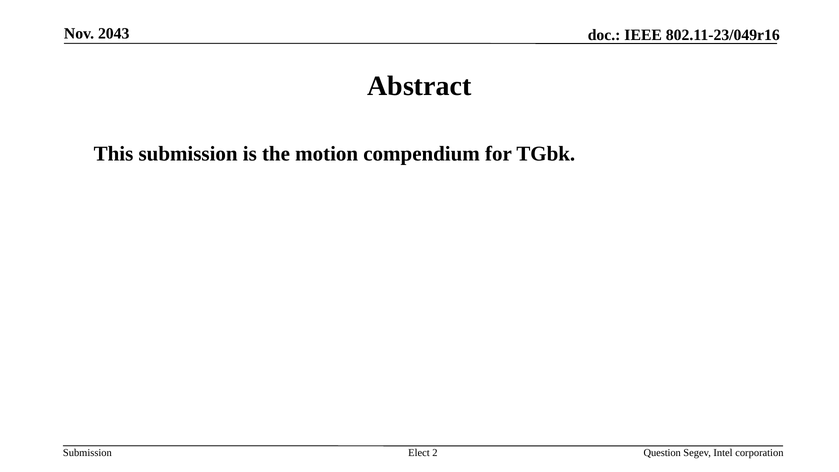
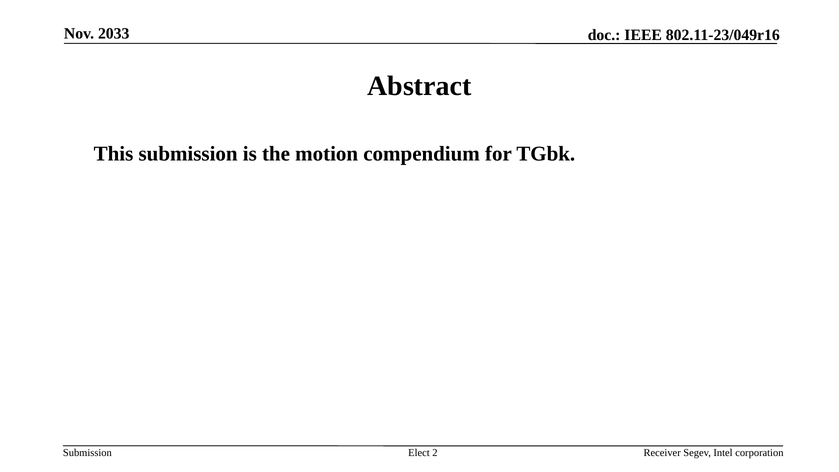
2043: 2043 -> 2033 (114, 33)
Question: Question -> Receiver (662, 453)
